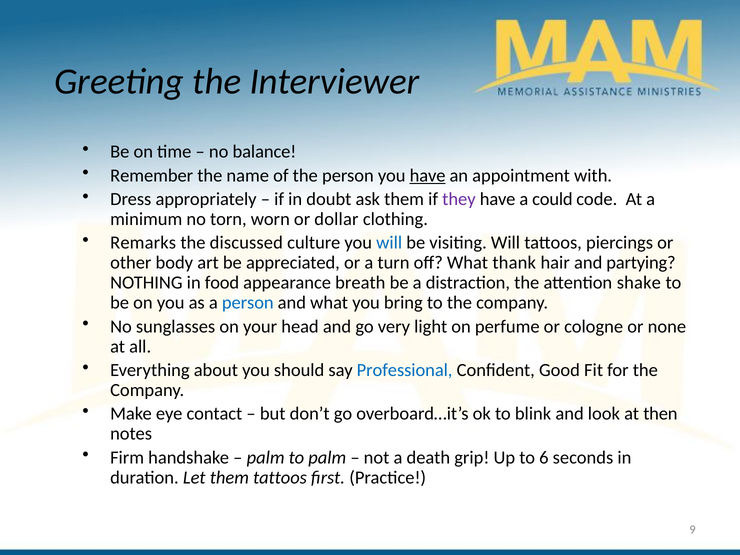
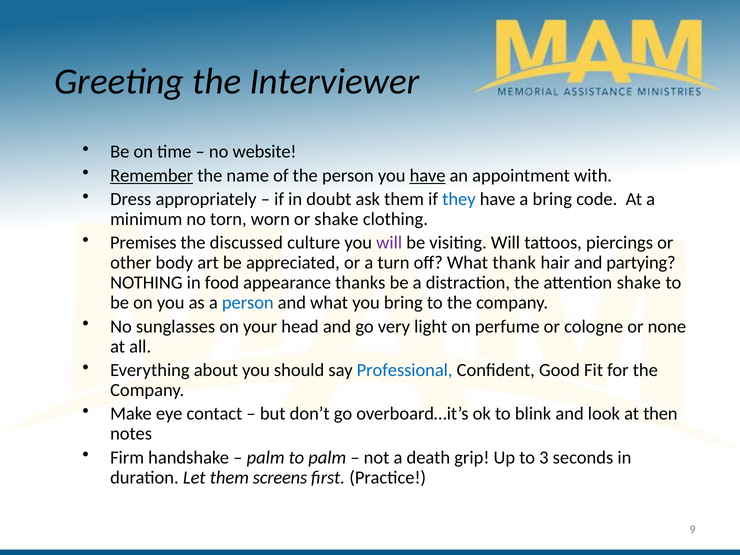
balance: balance -> website (265, 152)
Remember underline: none -> present (152, 176)
they colour: purple -> blue (459, 199)
a could: could -> bring (552, 199)
or dollar: dollar -> shake (336, 219)
Remarks: Remarks -> Premises (143, 243)
will colour: blue -> purple (389, 243)
breath: breath -> thanks (360, 283)
6: 6 -> 3 (544, 458)
them tattoos: tattoos -> screens (280, 478)
